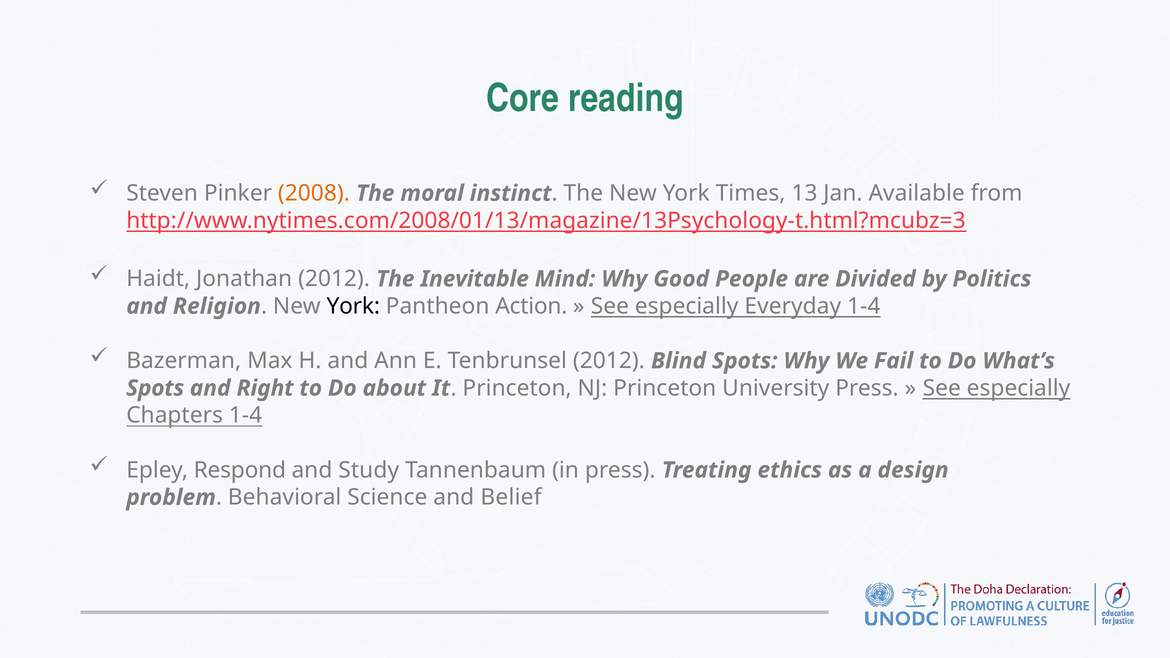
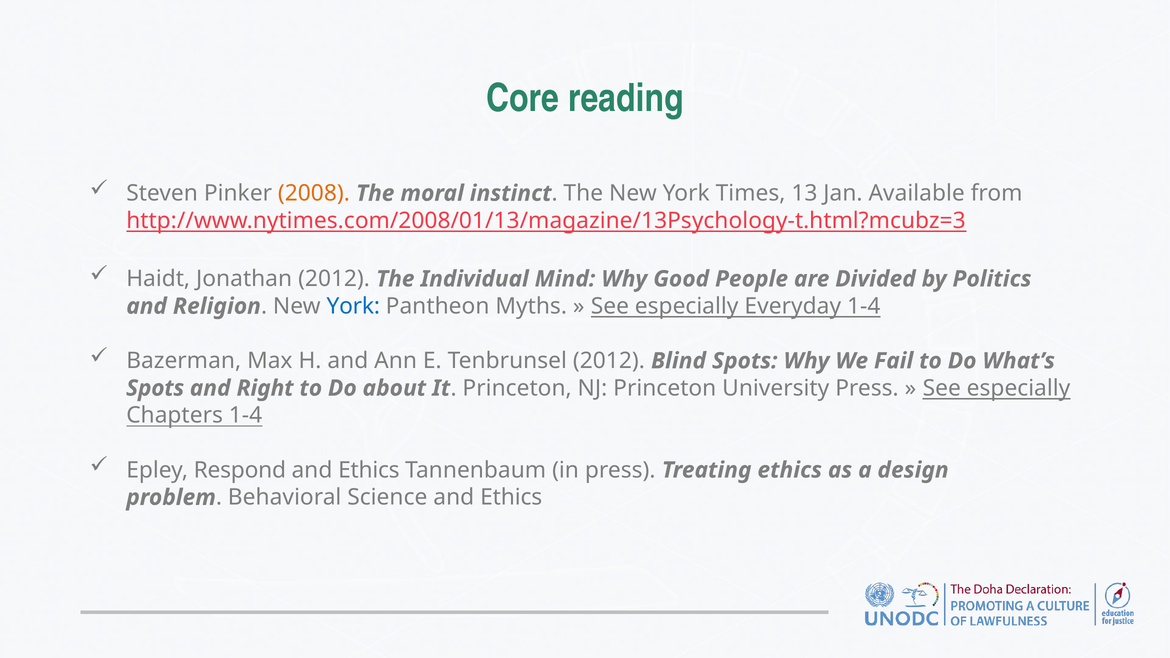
Inevitable: Inevitable -> Individual (475, 279)
York colour: black -> blue (353, 306)
Action: Action -> Myths (531, 306)
Study: Study -> Ethics (369, 470)
Science and Belief: Belief -> Ethics (511, 498)
